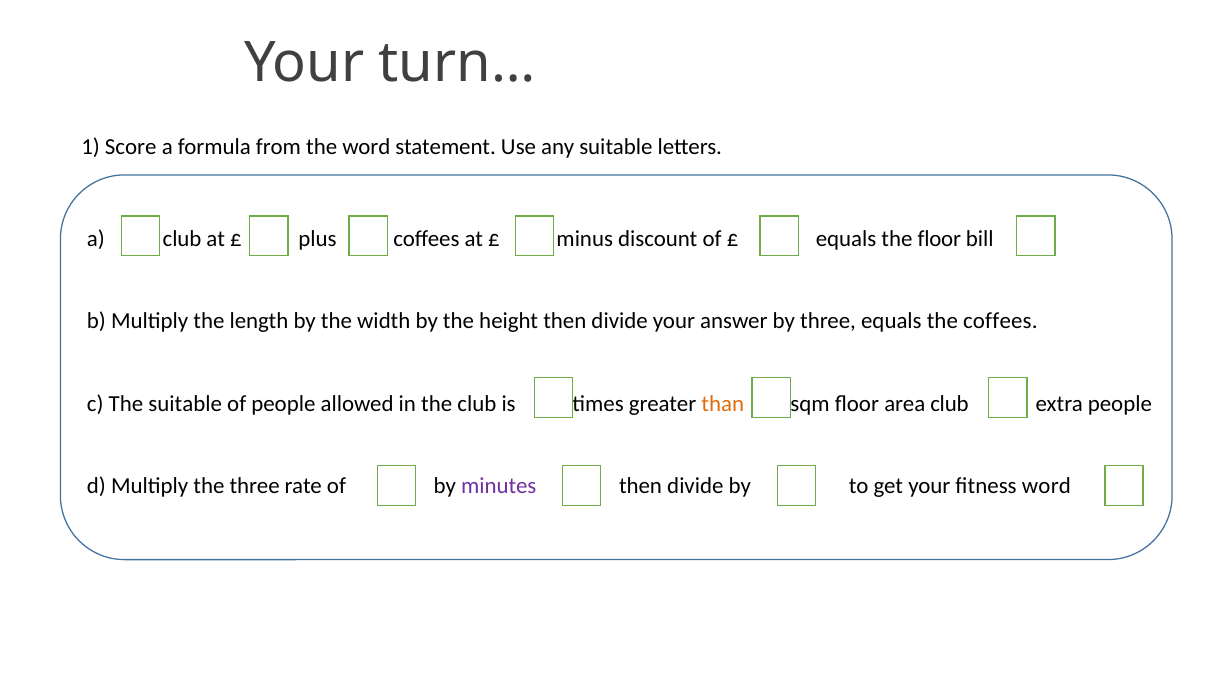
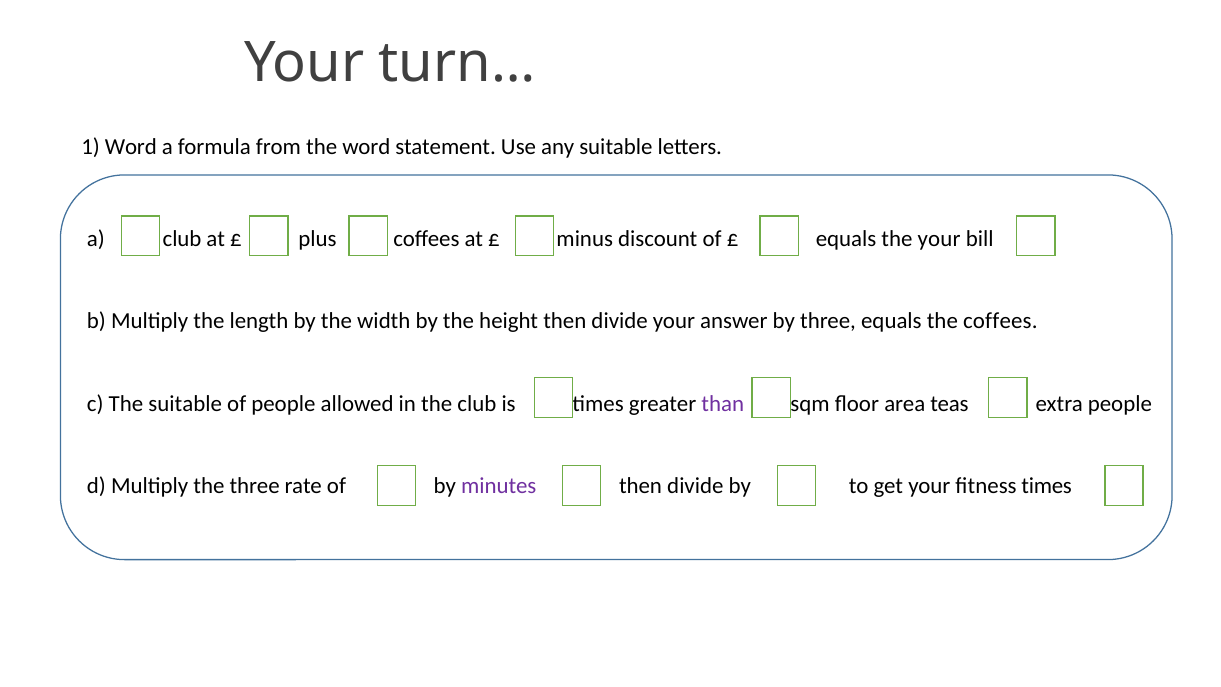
1 Score: Score -> Word (131, 147)
the floor: floor -> your (939, 239)
than colour: orange -> purple (723, 403)
area club: club -> teas (949, 403)
fitness word: word -> times (1047, 486)
